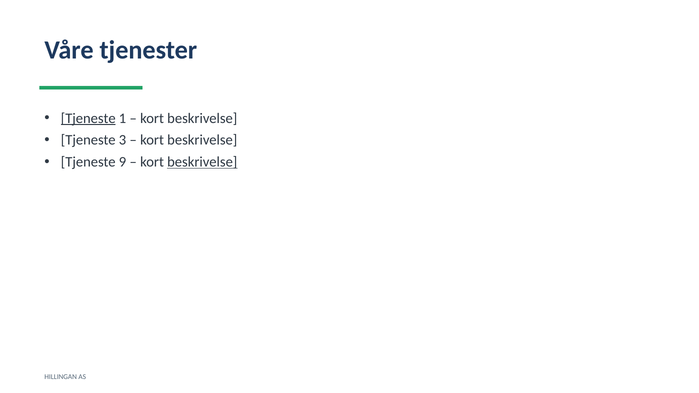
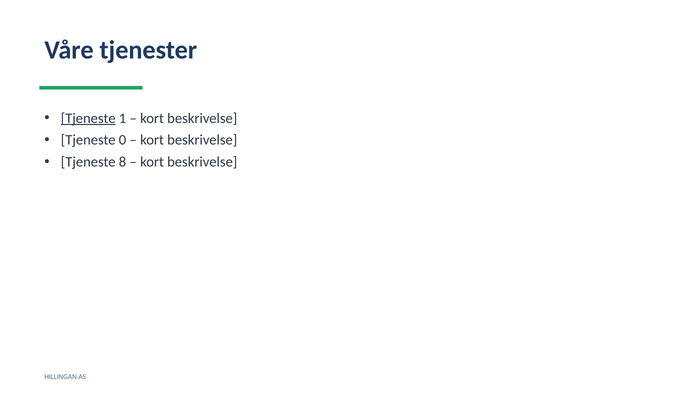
3: 3 -> 0 (123, 140)
9: 9 -> 8 (123, 162)
beskrivelse underline: present -> none (202, 162)
